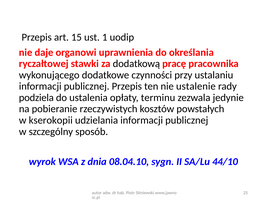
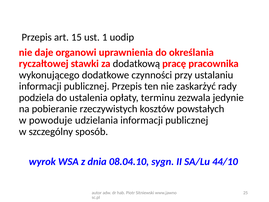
ustalenie: ustalenie -> zaskarżyć (196, 86)
kserokopii: kserokopii -> powoduje (51, 120)
